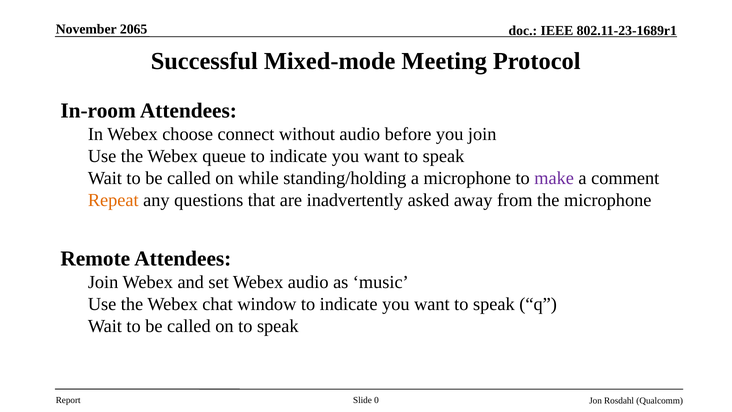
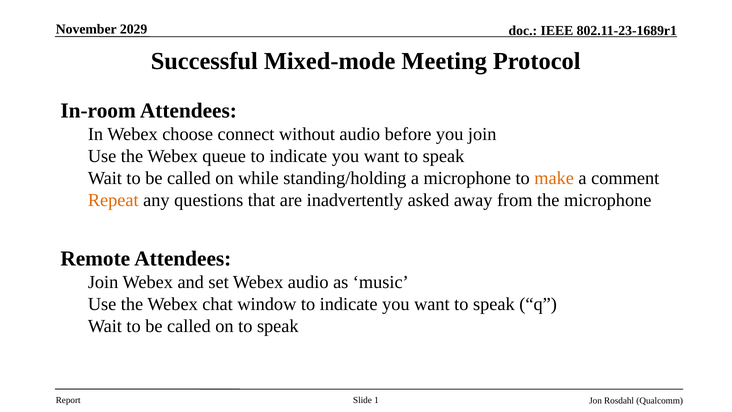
2065: 2065 -> 2029 (134, 29)
make colour: purple -> orange (554, 178)
0: 0 -> 1 (376, 400)
